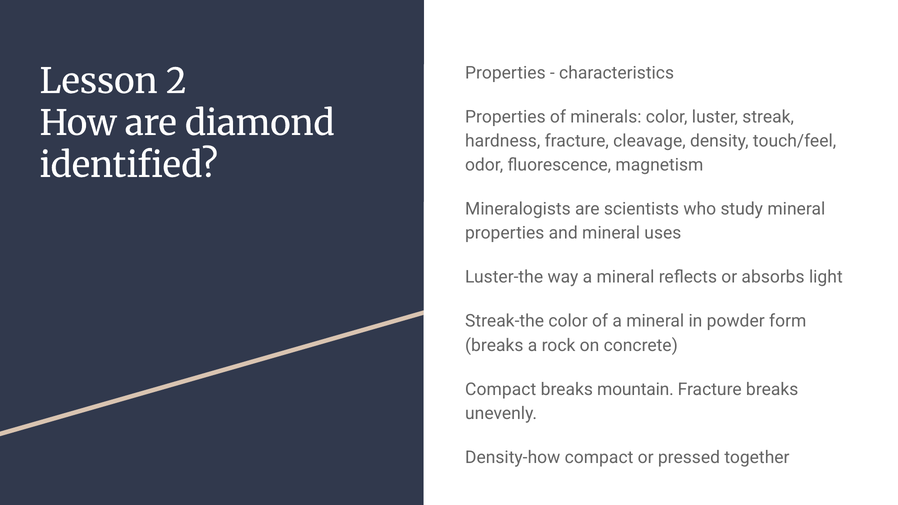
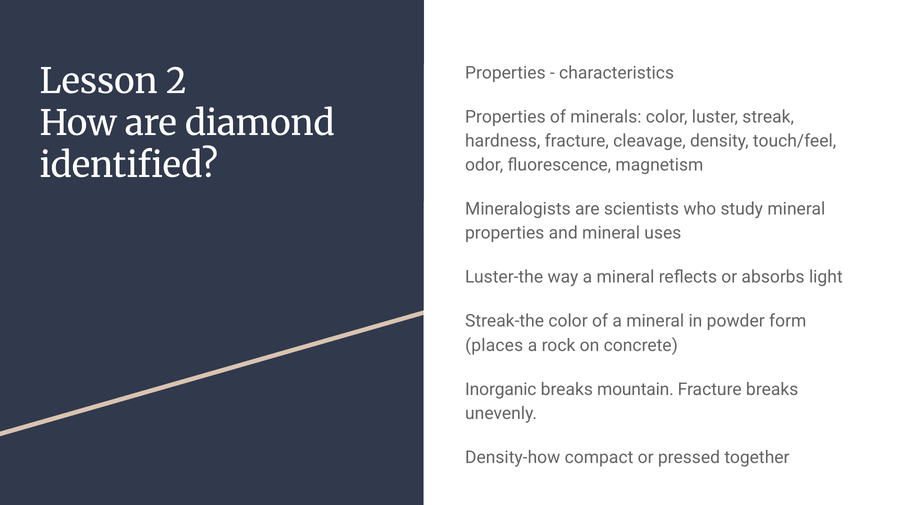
breaks: breaks -> places (494, 345)
Compact: Compact -> Inorganic (501, 389)
